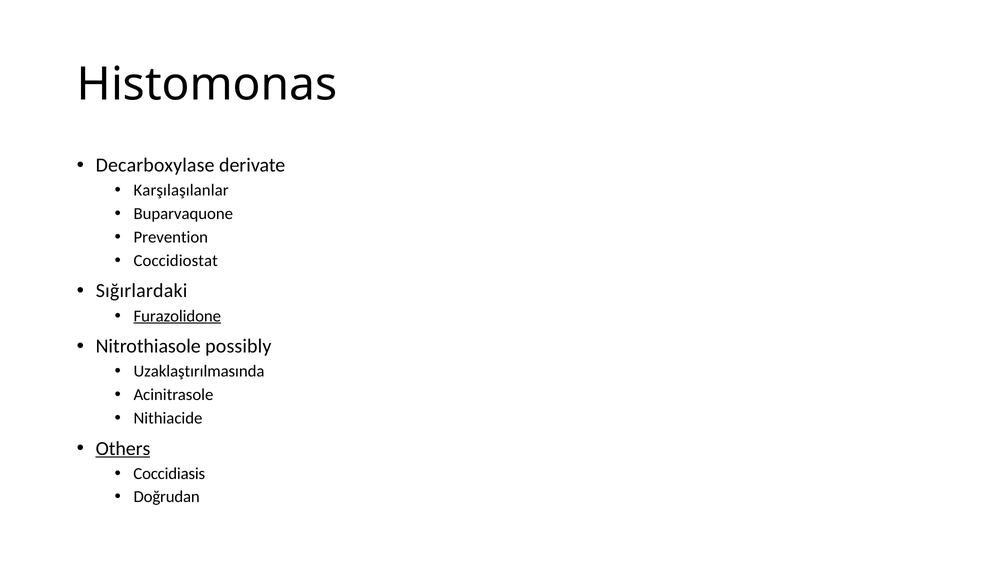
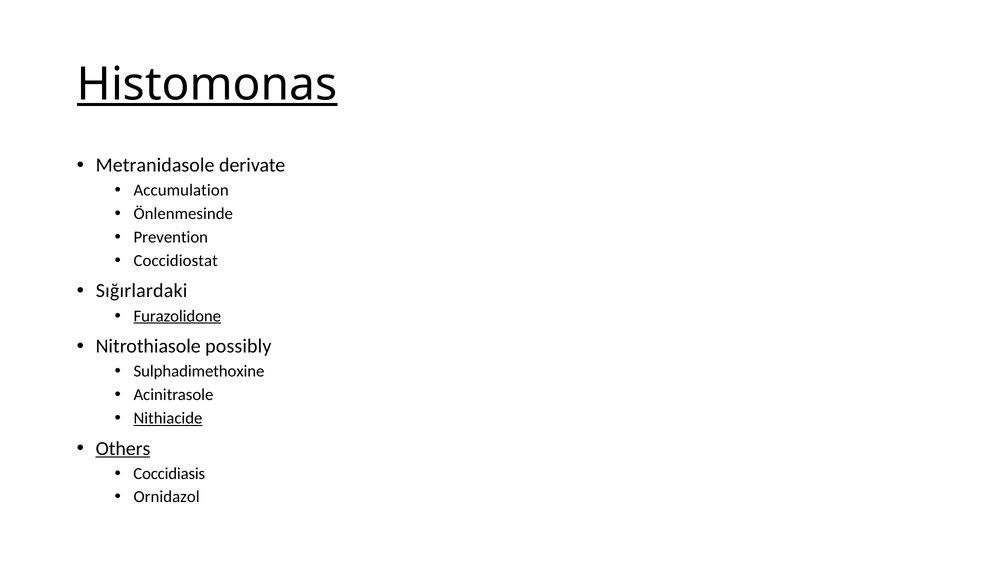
Histomonas underline: none -> present (207, 85)
Decarboxylase: Decarboxylase -> Metranidasole (155, 165)
Karşılaşılanlar: Karşılaşılanlar -> Accumulation (181, 190)
Buparvaquone: Buparvaquone -> Önlenmesinde (183, 214)
Uzaklaştırılmasında: Uzaklaştırılmasında -> Sulphadimethoxine (199, 371)
Nithiacide underline: none -> present (168, 418)
Doğrudan: Doğrudan -> Ornidazol (167, 497)
